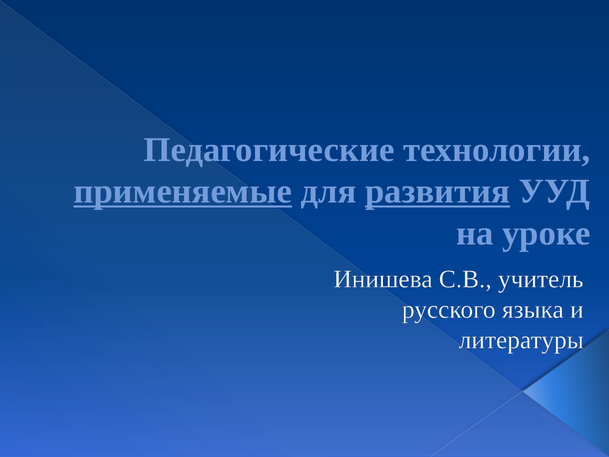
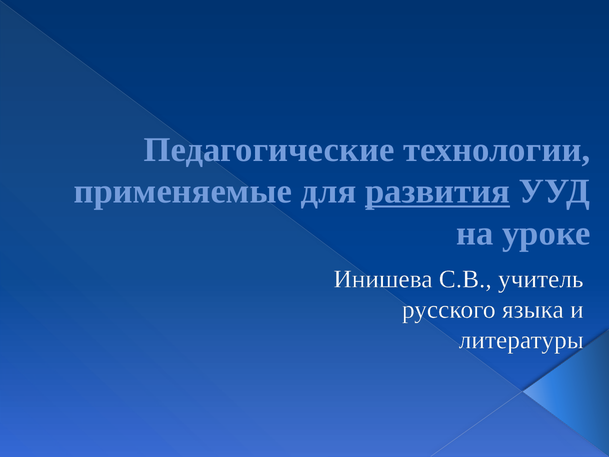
применяемые underline: present -> none (183, 191)
